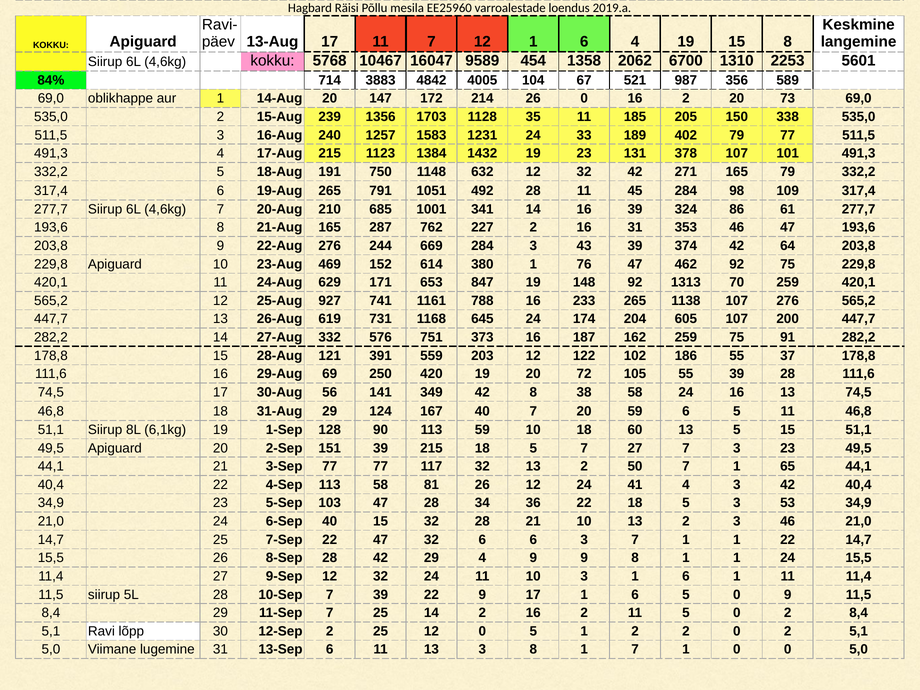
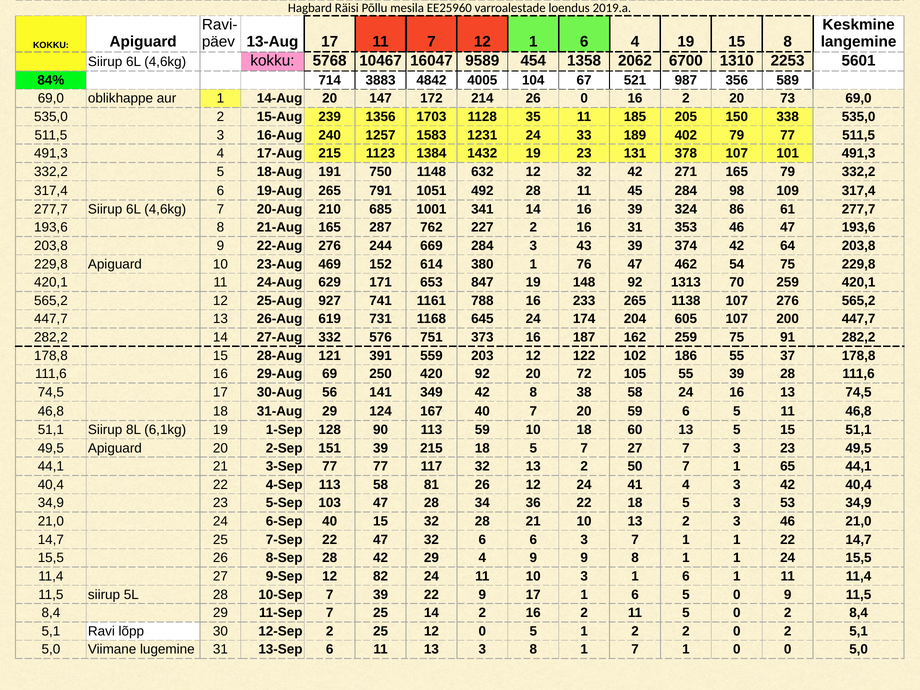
462 92: 92 -> 54 (737, 264)
420 19: 19 -> 92 (482, 374)
9-Sep 12 32: 32 -> 82 (381, 576)
